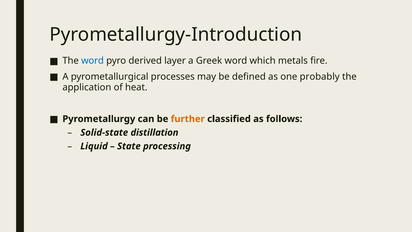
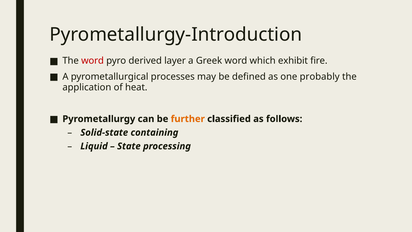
word colour: blue -> red (93, 61)
metals: metals -> exhibit (293, 61)
distillation: distillation -> containing (154, 132)
